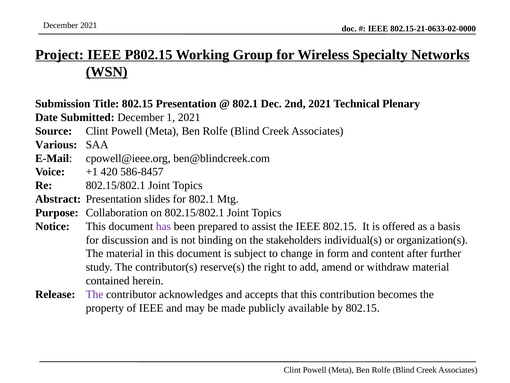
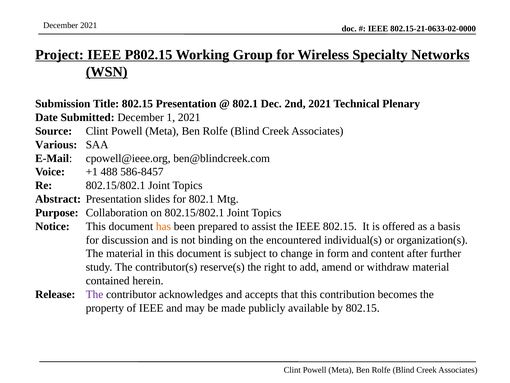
420: 420 -> 488 (109, 172)
has colour: purple -> orange (163, 226)
stakeholders: stakeholders -> encountered (294, 240)
